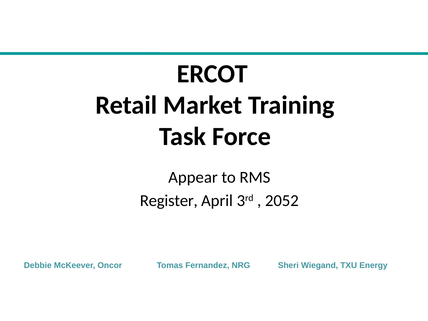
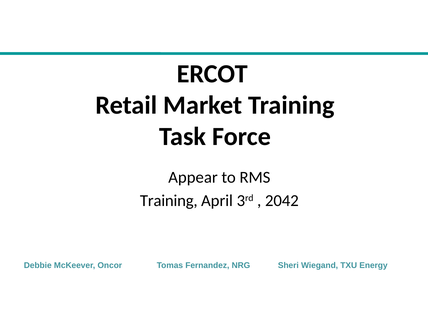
Register: Register -> Training (169, 201)
2052: 2052 -> 2042 (282, 201)
